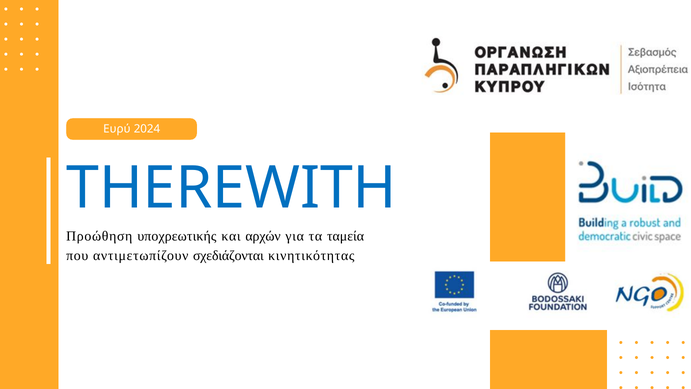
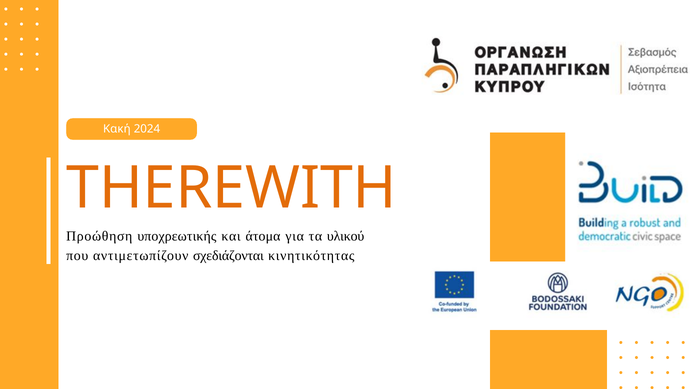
Ευρύ: Ευρύ -> Κακή (117, 129)
THEREWITH colour: blue -> orange (231, 188)
αρχών: αρχών -> άτομα (263, 236)
ταμεία: ταμεία -> υλικού (346, 236)
